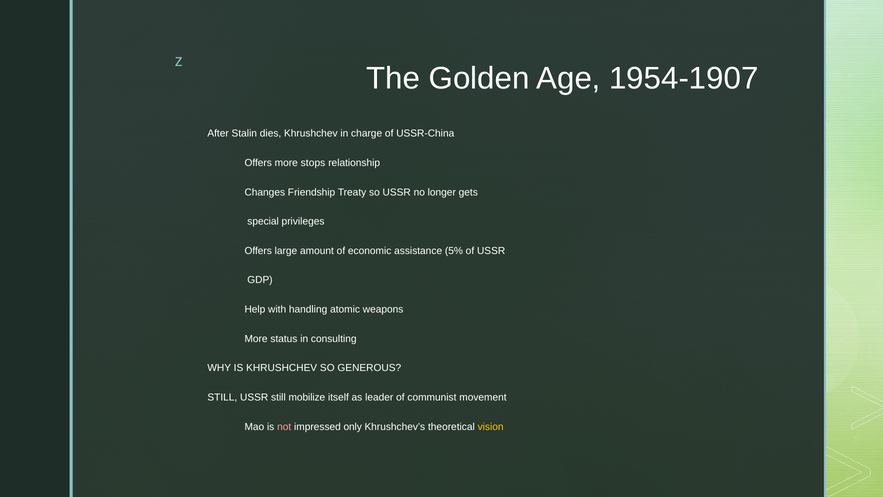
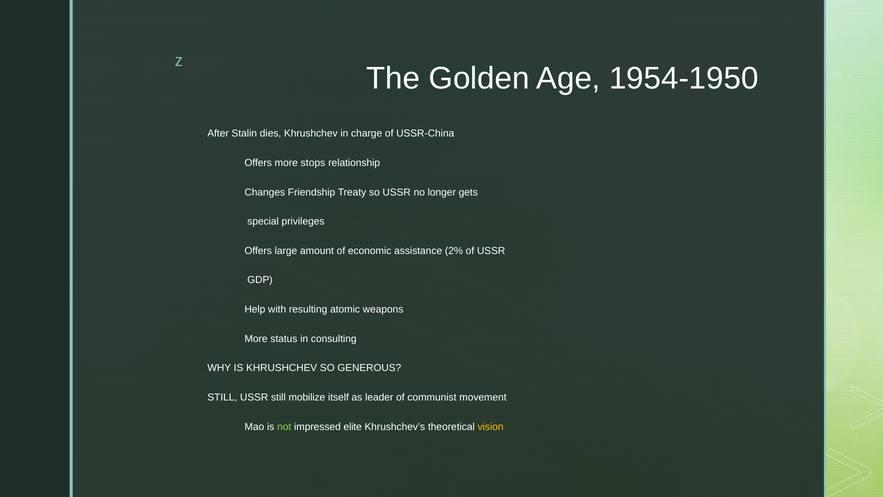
1954-1907: 1954-1907 -> 1954-1950 (684, 79)
5%: 5% -> 2% (454, 251)
handling: handling -> resulting (308, 309)
not colour: pink -> light green (284, 426)
only: only -> elite (353, 426)
